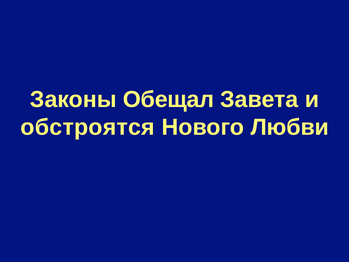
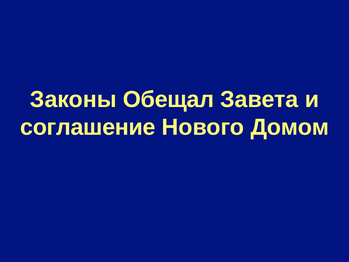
обстроятся: обстроятся -> соглашение (88, 127)
Любви: Любви -> Домом (290, 127)
